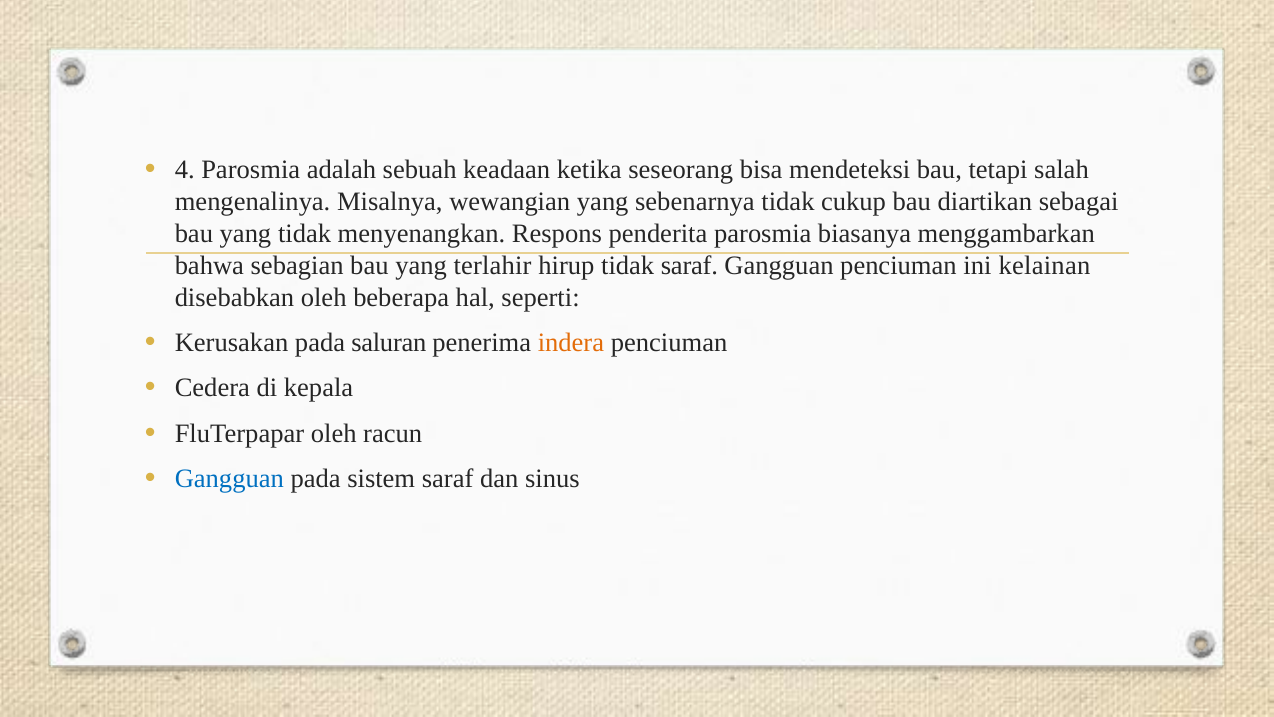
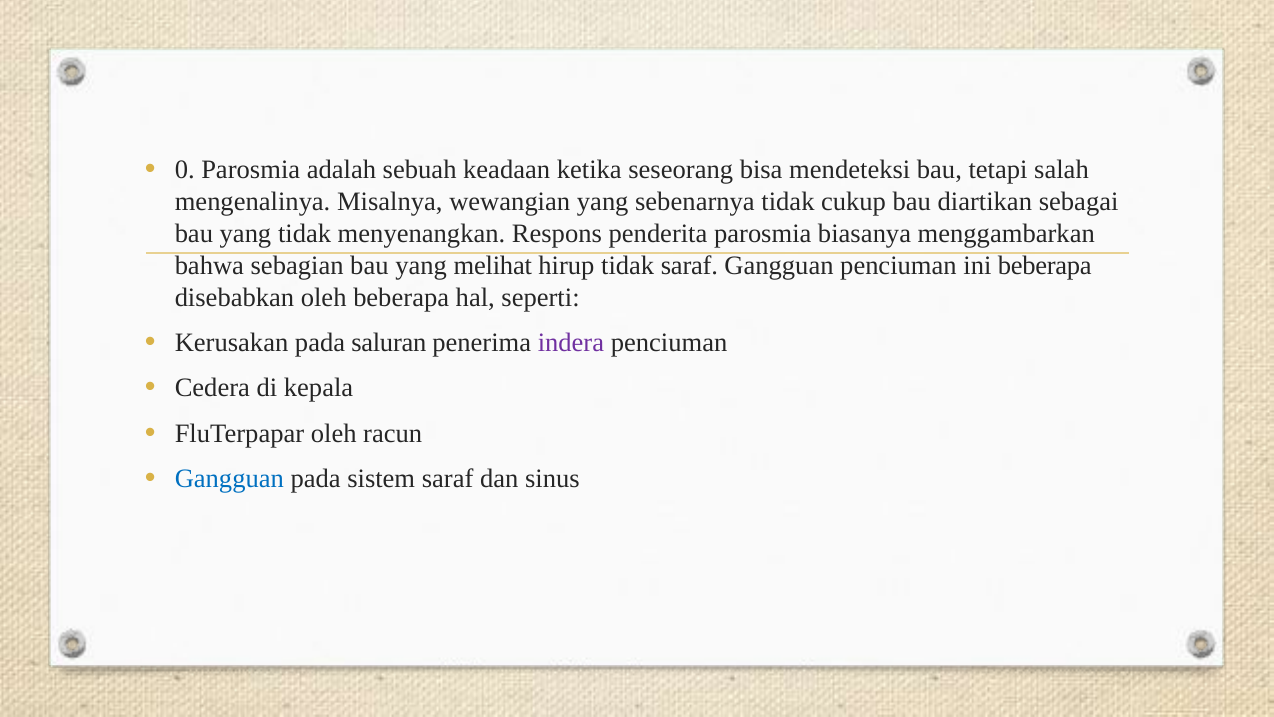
4: 4 -> 0 (185, 170)
terlahir: terlahir -> melihat (493, 266)
ini kelainan: kelainan -> beberapa (1045, 266)
indera colour: orange -> purple (571, 343)
